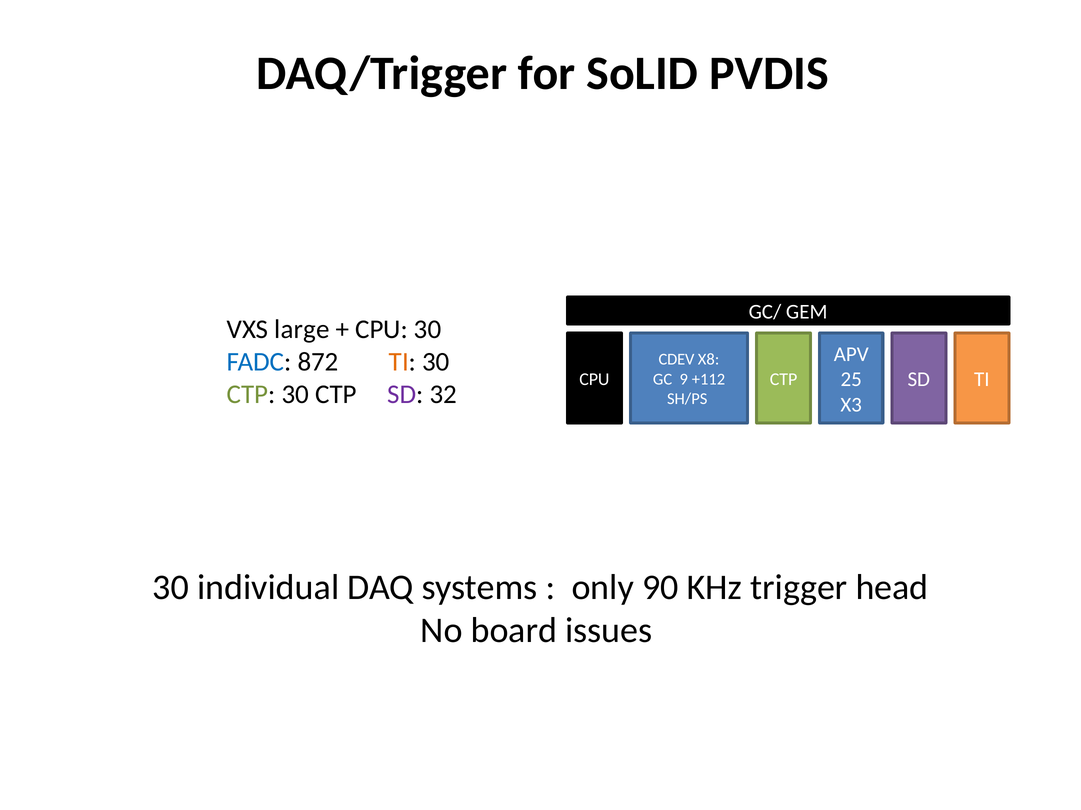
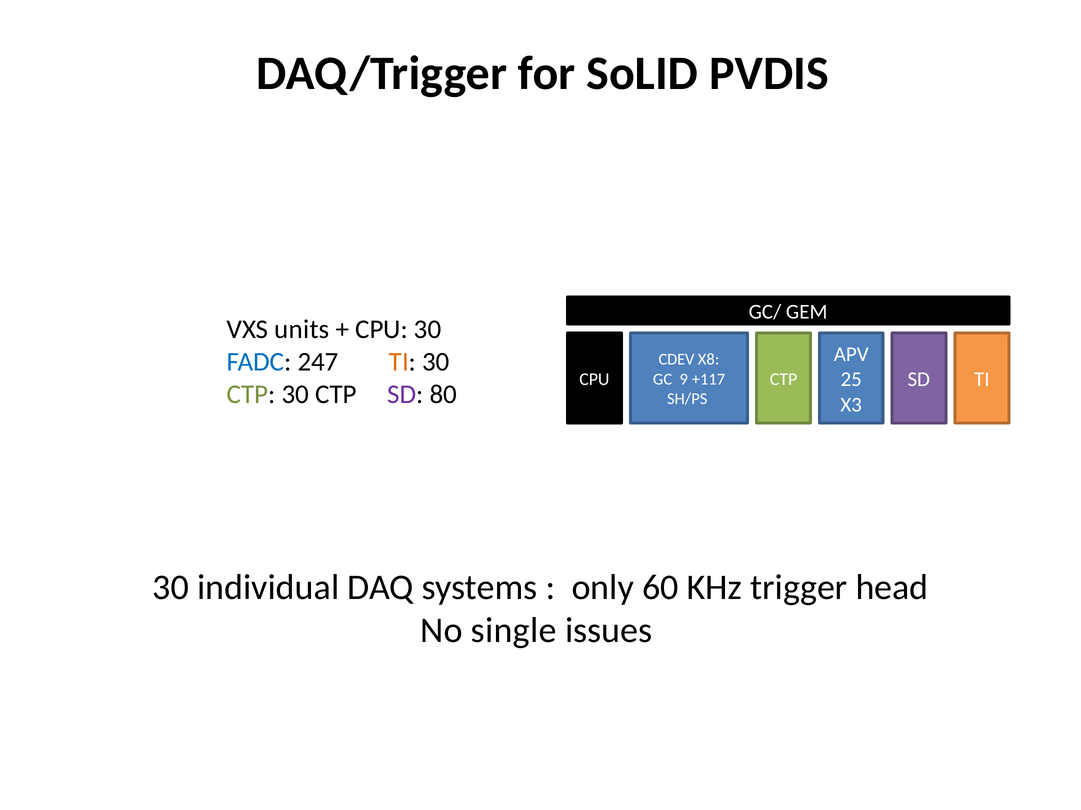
large: large -> units (302, 330)
872: 872 -> 247 (318, 362)
+112: +112 -> +117 (708, 379)
32: 32 -> 80 (443, 395)
90: 90 -> 60 (660, 588)
board: board -> single (514, 631)
